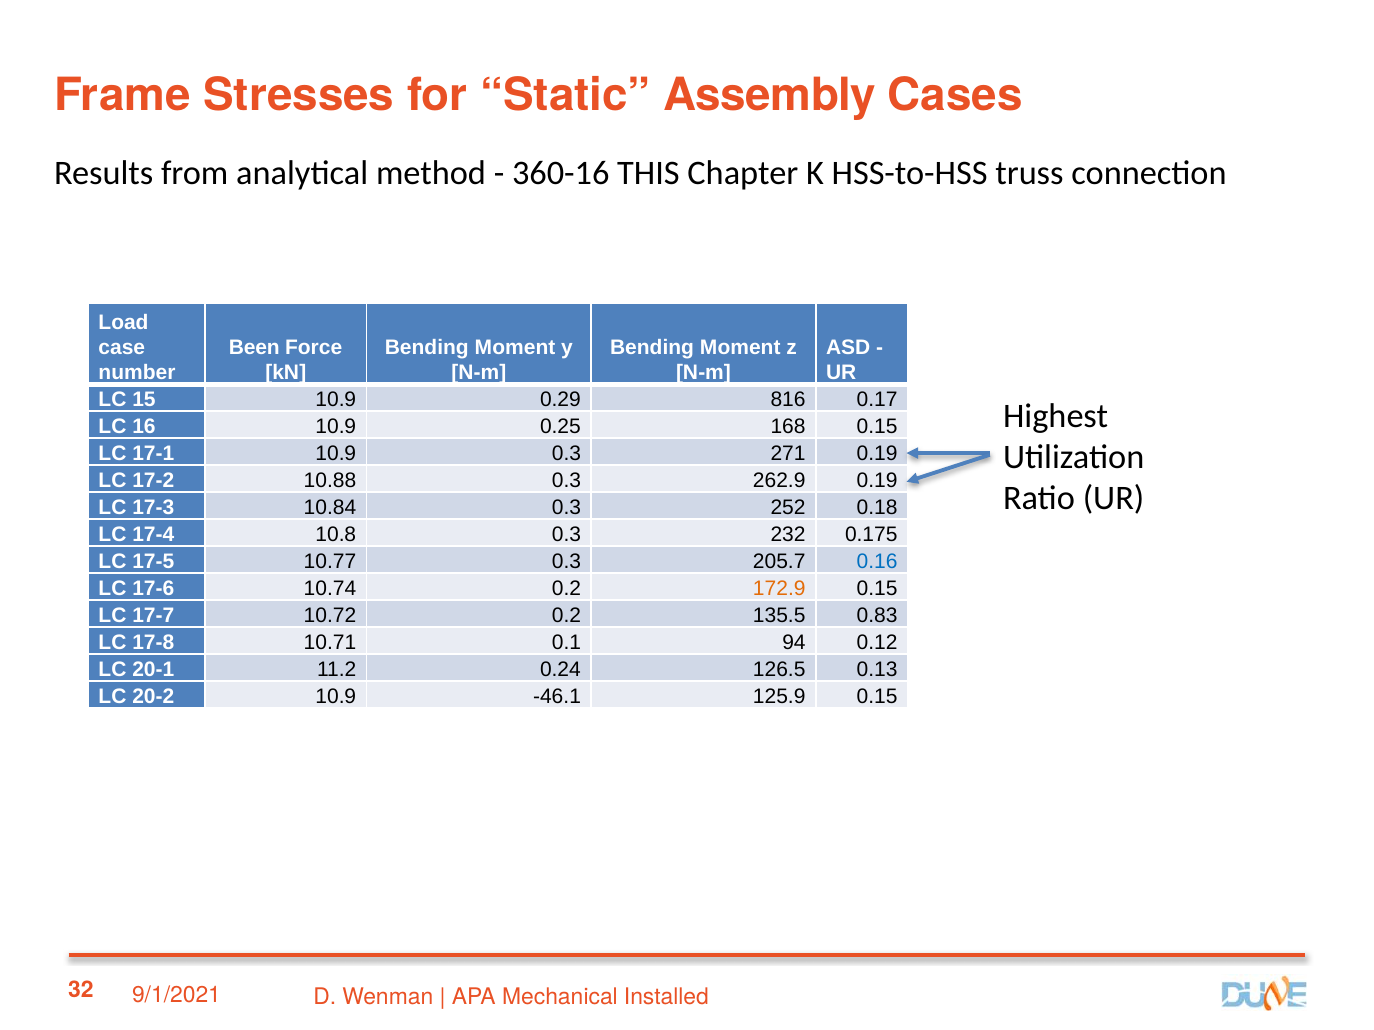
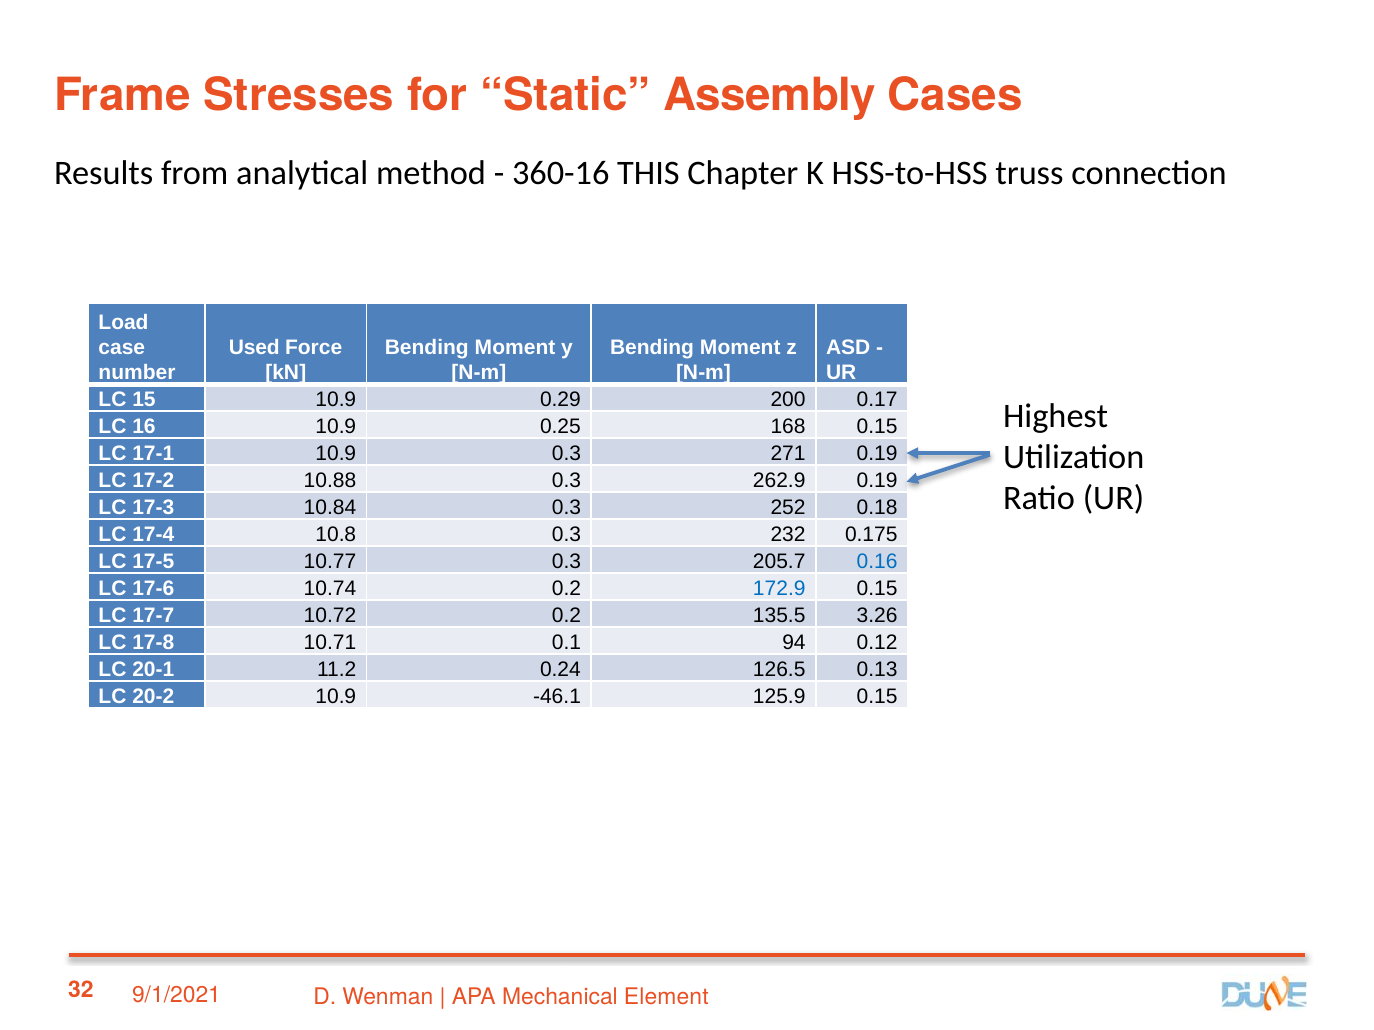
Been: Been -> Used (254, 348)
816: 816 -> 200 (788, 400)
172.9 colour: orange -> blue (779, 589)
0.83: 0.83 -> 3.26 (877, 616)
Installed: Installed -> Element (666, 998)
